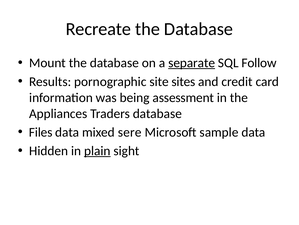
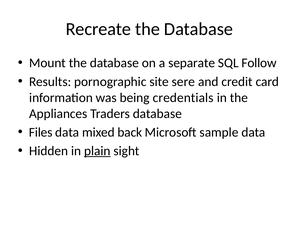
separate underline: present -> none (192, 63)
sites: sites -> sere (183, 81)
assessment: assessment -> credentials (183, 97)
sere: sere -> back (130, 132)
